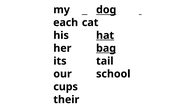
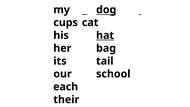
each: each -> cups (66, 23)
bag underline: present -> none (106, 48)
cups: cups -> each (66, 87)
